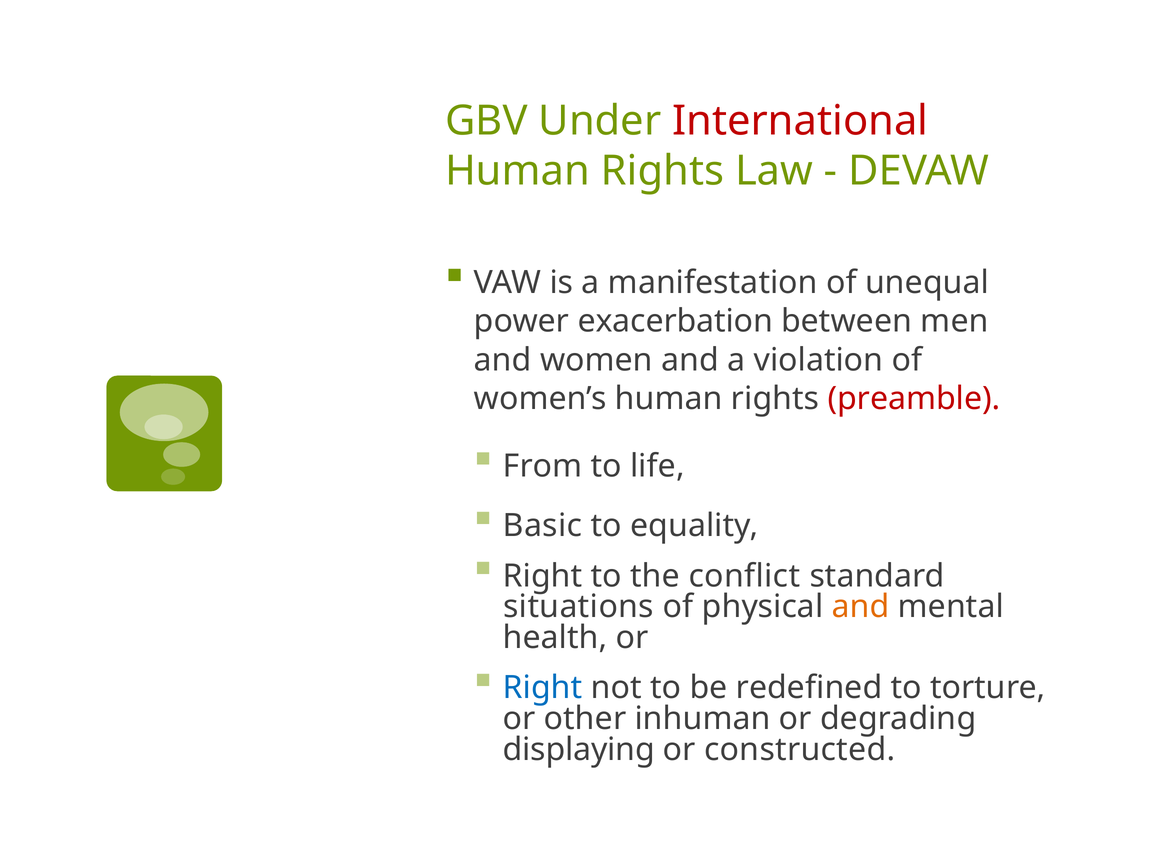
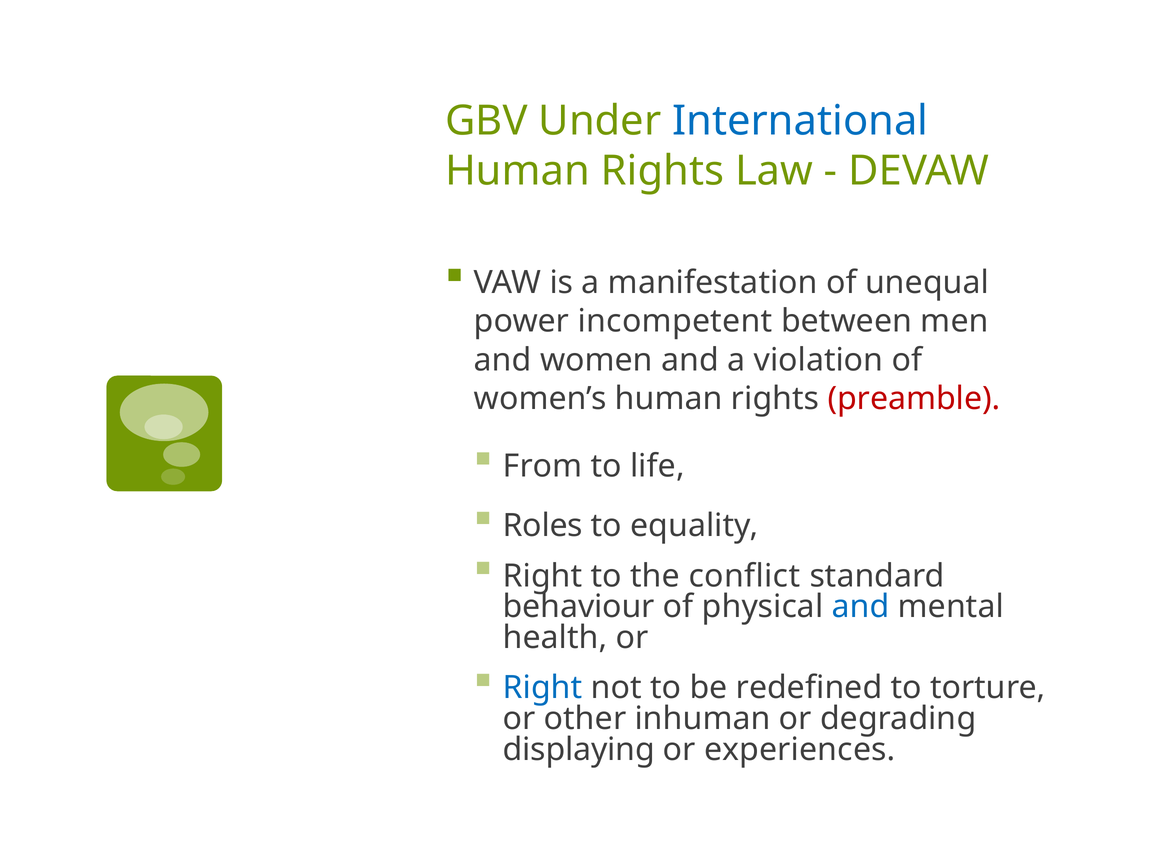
International colour: red -> blue (800, 121)
exacerbation: exacerbation -> incompetent (675, 321)
Basic: Basic -> Roles (543, 526)
situations: situations -> behaviour (579, 607)
and colour: orange -> blue (861, 607)
constructed: constructed -> experiences (800, 750)
